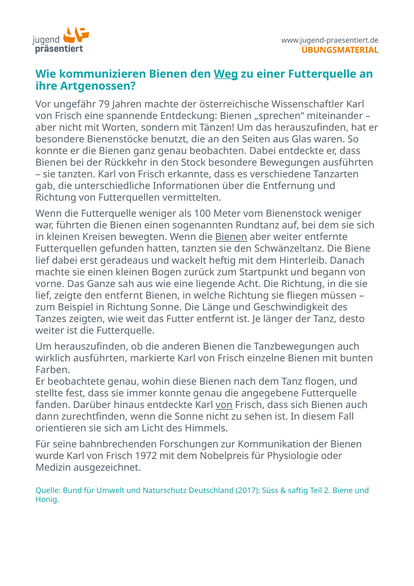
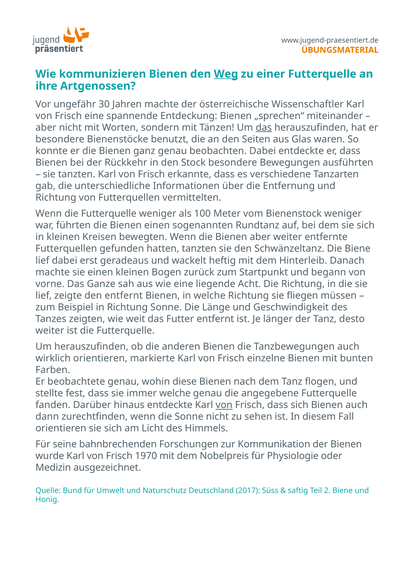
79: 79 -> 30 (104, 104)
das underline: none -> present (264, 127)
Bienen underline: present -> none (231, 237)
wirklich ausführten: ausführten -> orientieren (100, 358)
immer konnte: konnte -> welche (175, 393)
1972: 1972 -> 1970 (146, 456)
